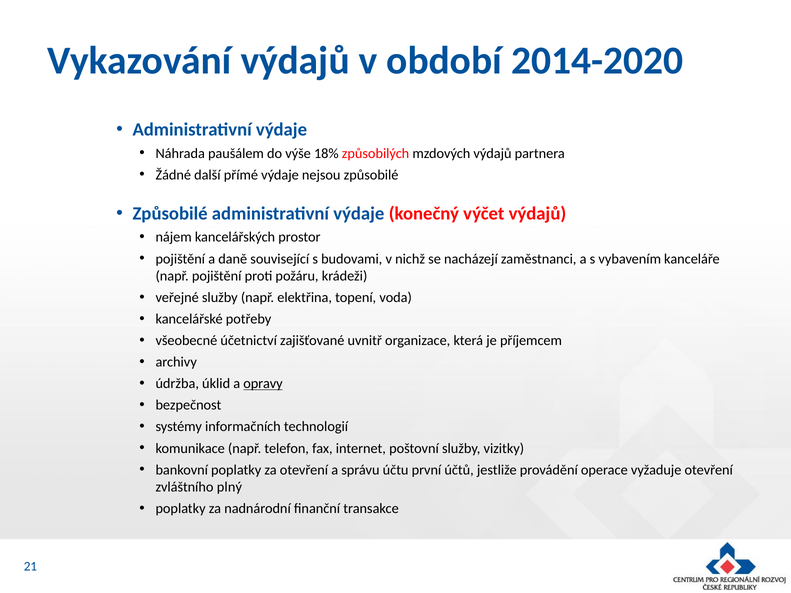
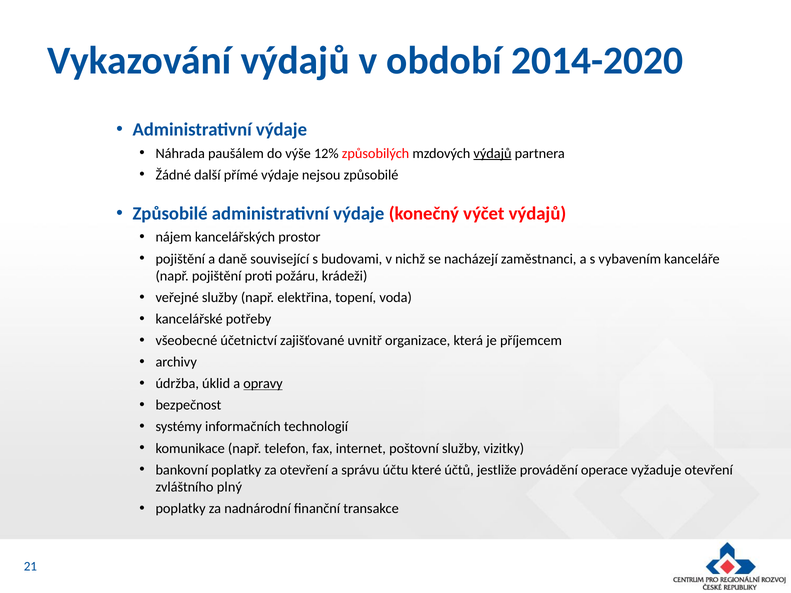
18%: 18% -> 12% (326, 153)
výdajů underline: none -> present (493, 153)
první: první -> které (427, 470)
